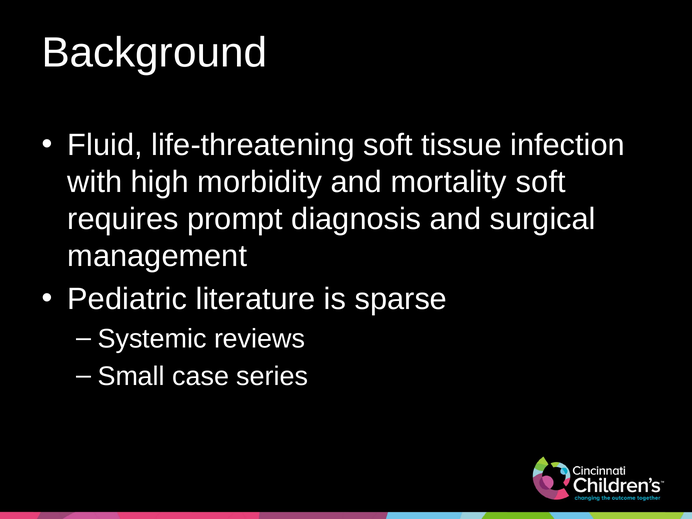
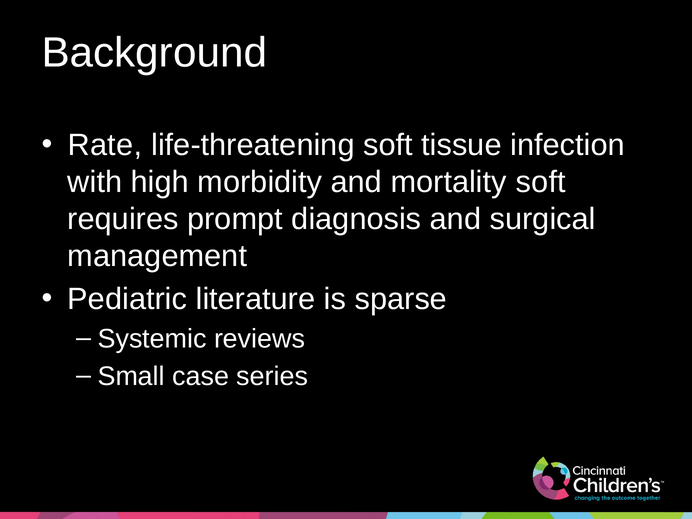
Fluid: Fluid -> Rate (105, 145)
